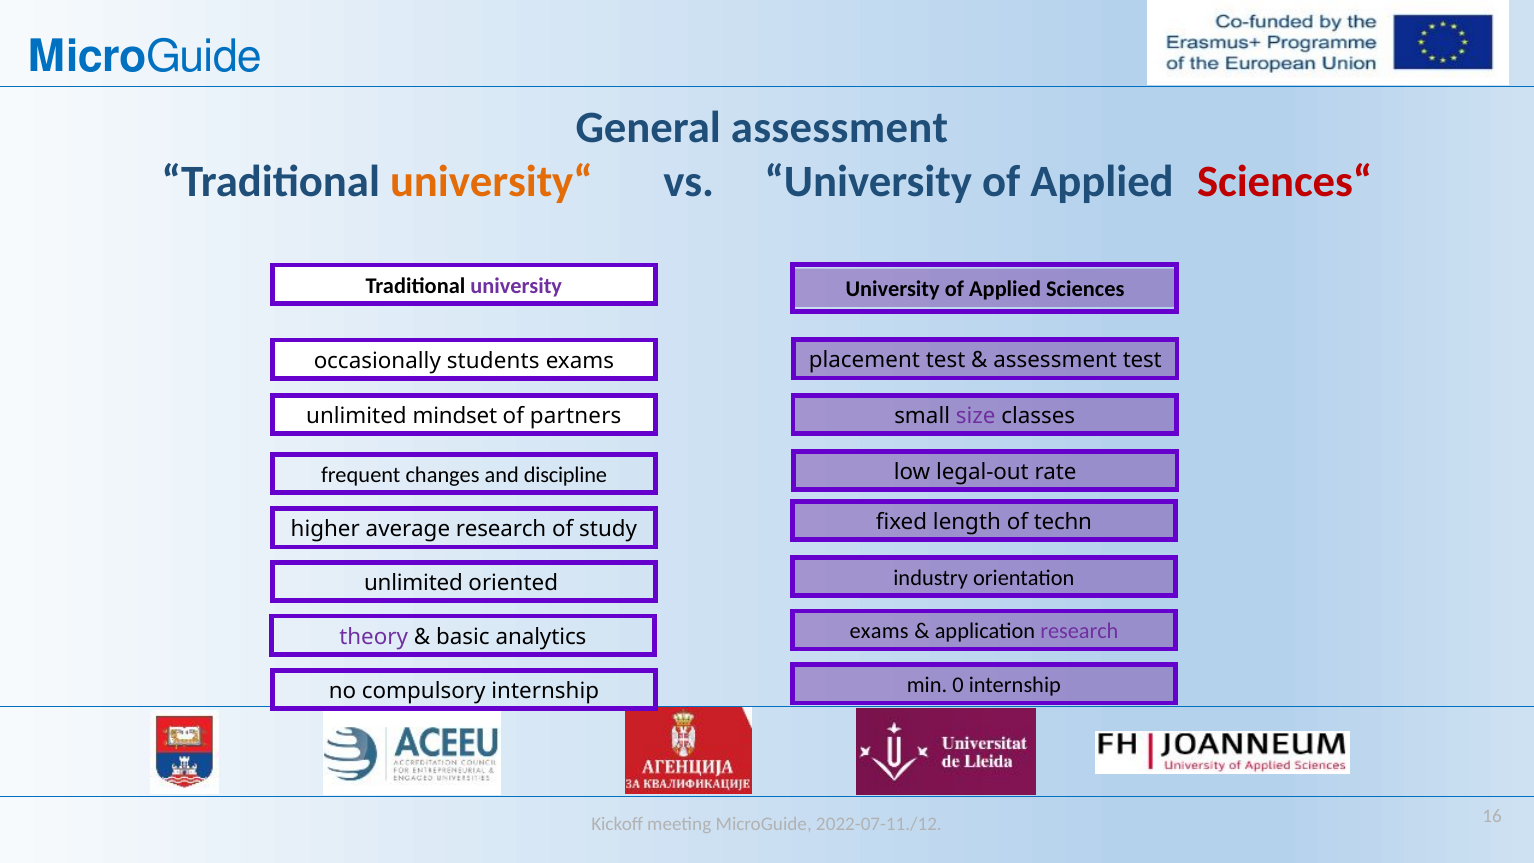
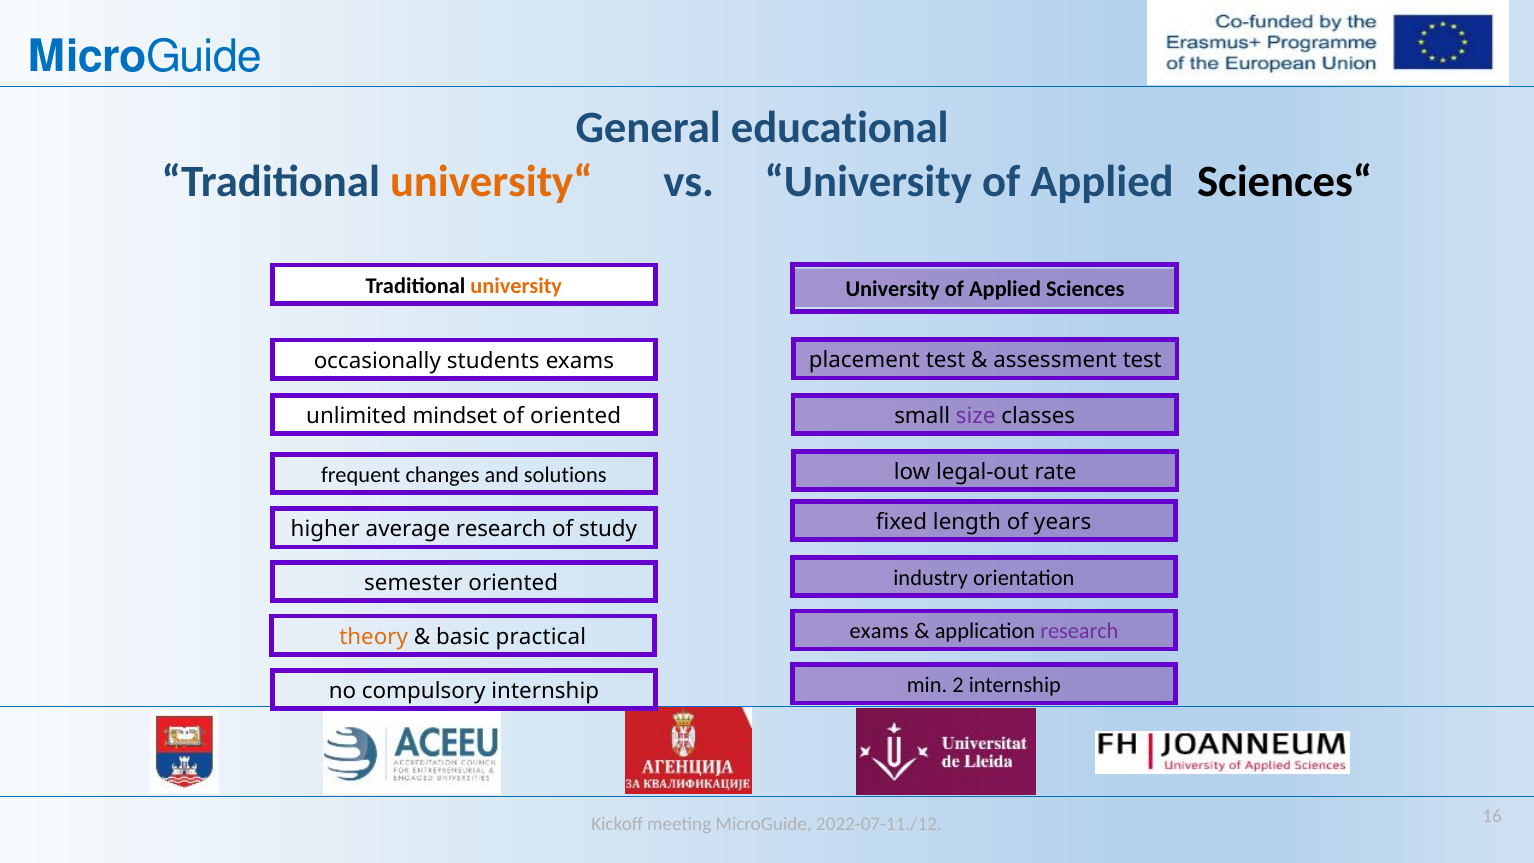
General assessment: assessment -> educational (840, 128)
Sciences“ colour: red -> black (1285, 181)
university colour: purple -> orange (516, 286)
of partners: partners -> oriented (576, 416)
discipline: discipline -> solutions (565, 475)
techn: techn -> years (1063, 522)
unlimited: unlimited -> semester (413, 583)
theory colour: purple -> orange (374, 637)
analytics: analytics -> practical (541, 637)
0: 0 -> 2 (958, 685)
